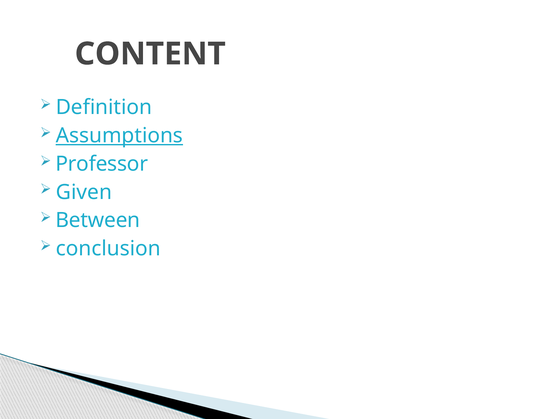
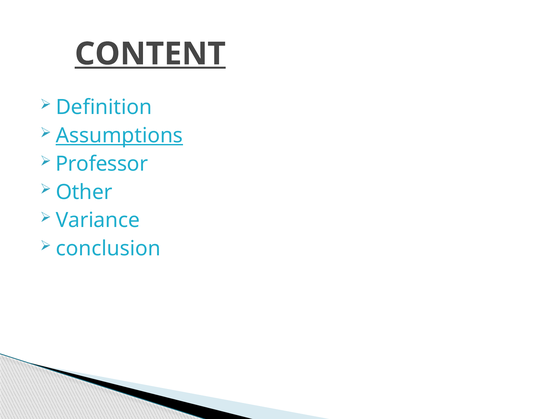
CONTENT underline: none -> present (150, 54)
Given: Given -> Other (84, 192)
Between: Between -> Variance (98, 220)
